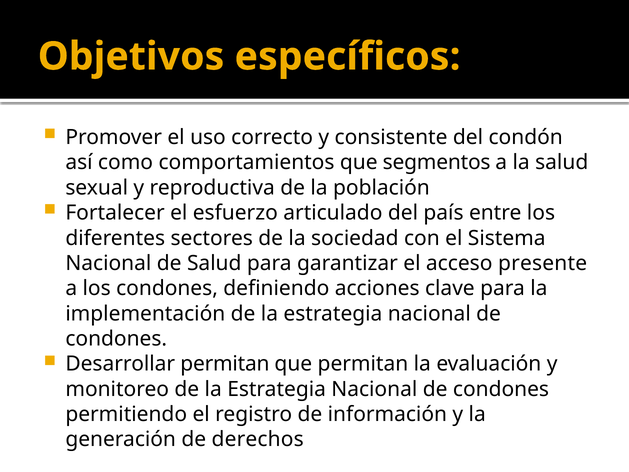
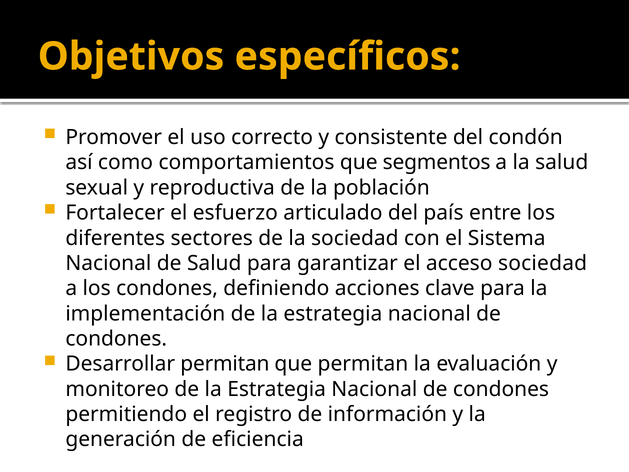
acceso presente: presente -> sociedad (543, 263)
derechos: derechos -> eficiencia (258, 439)
